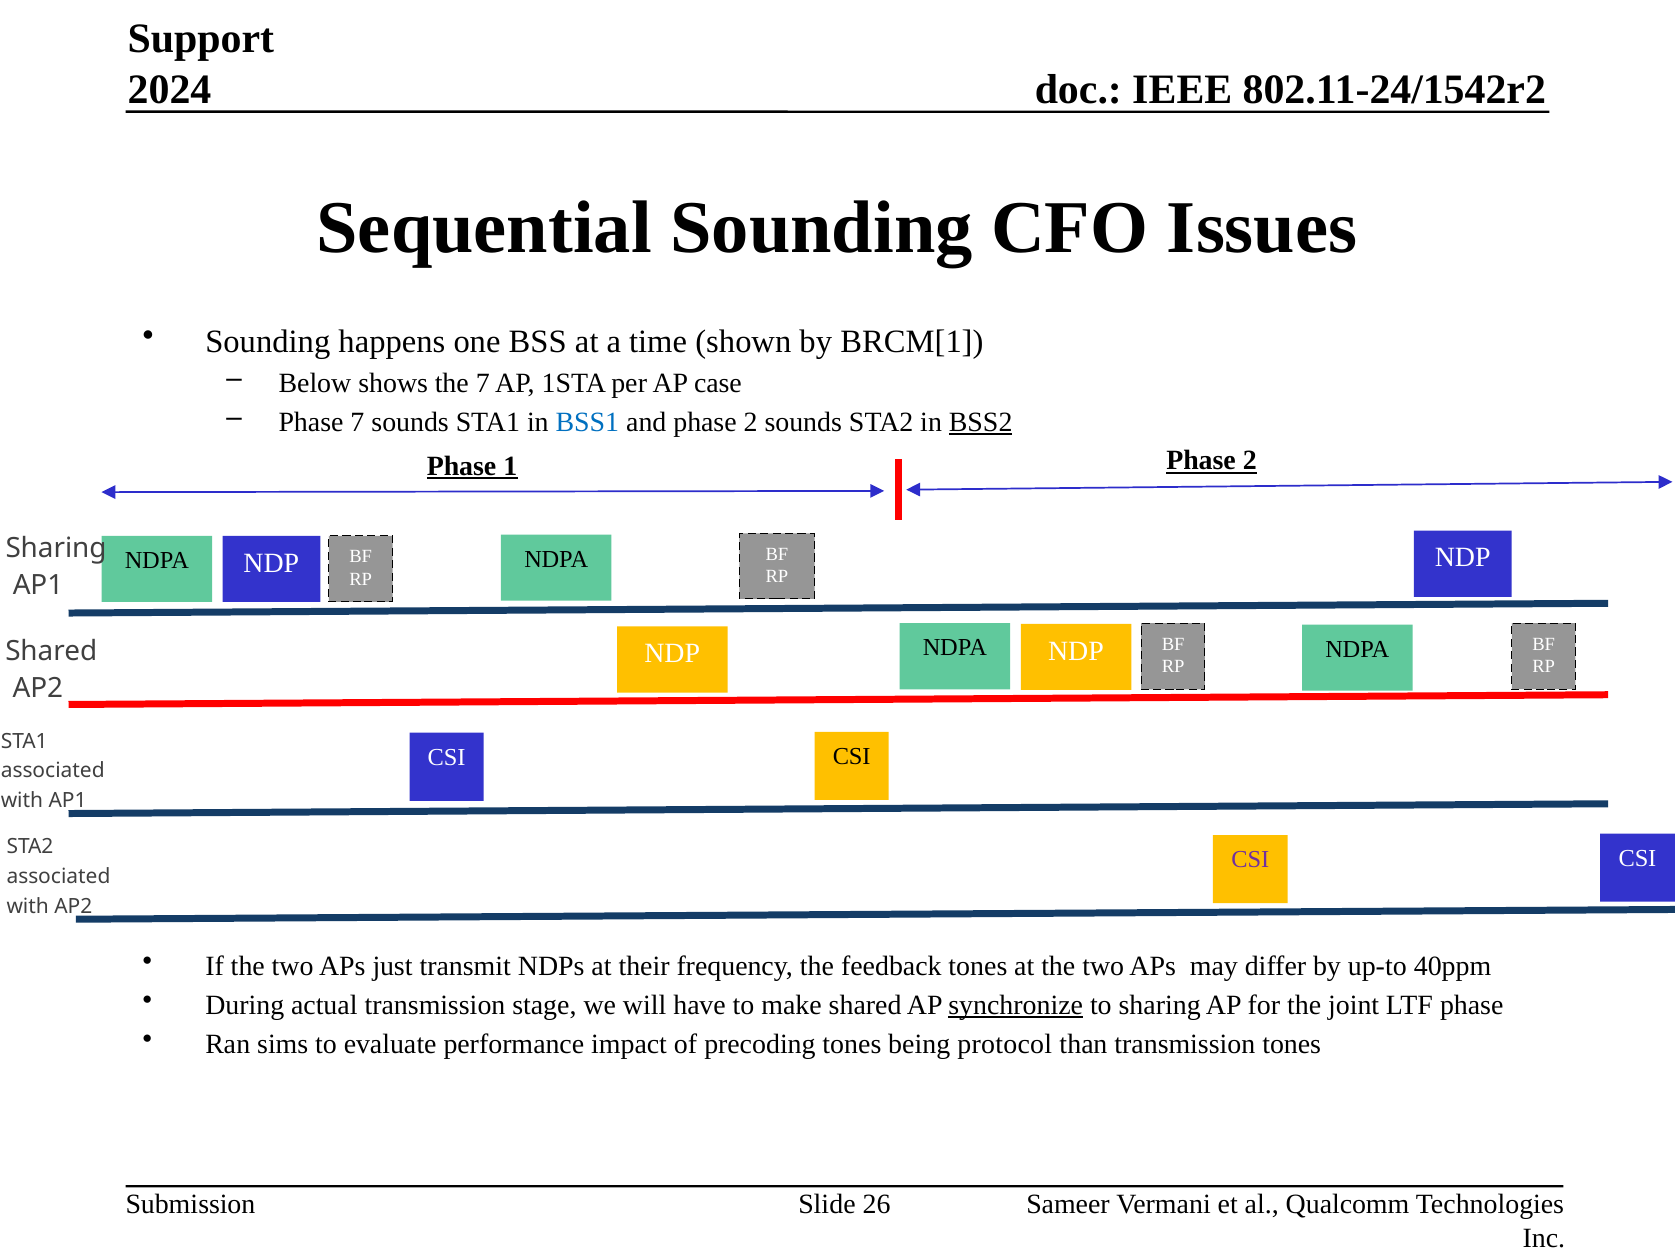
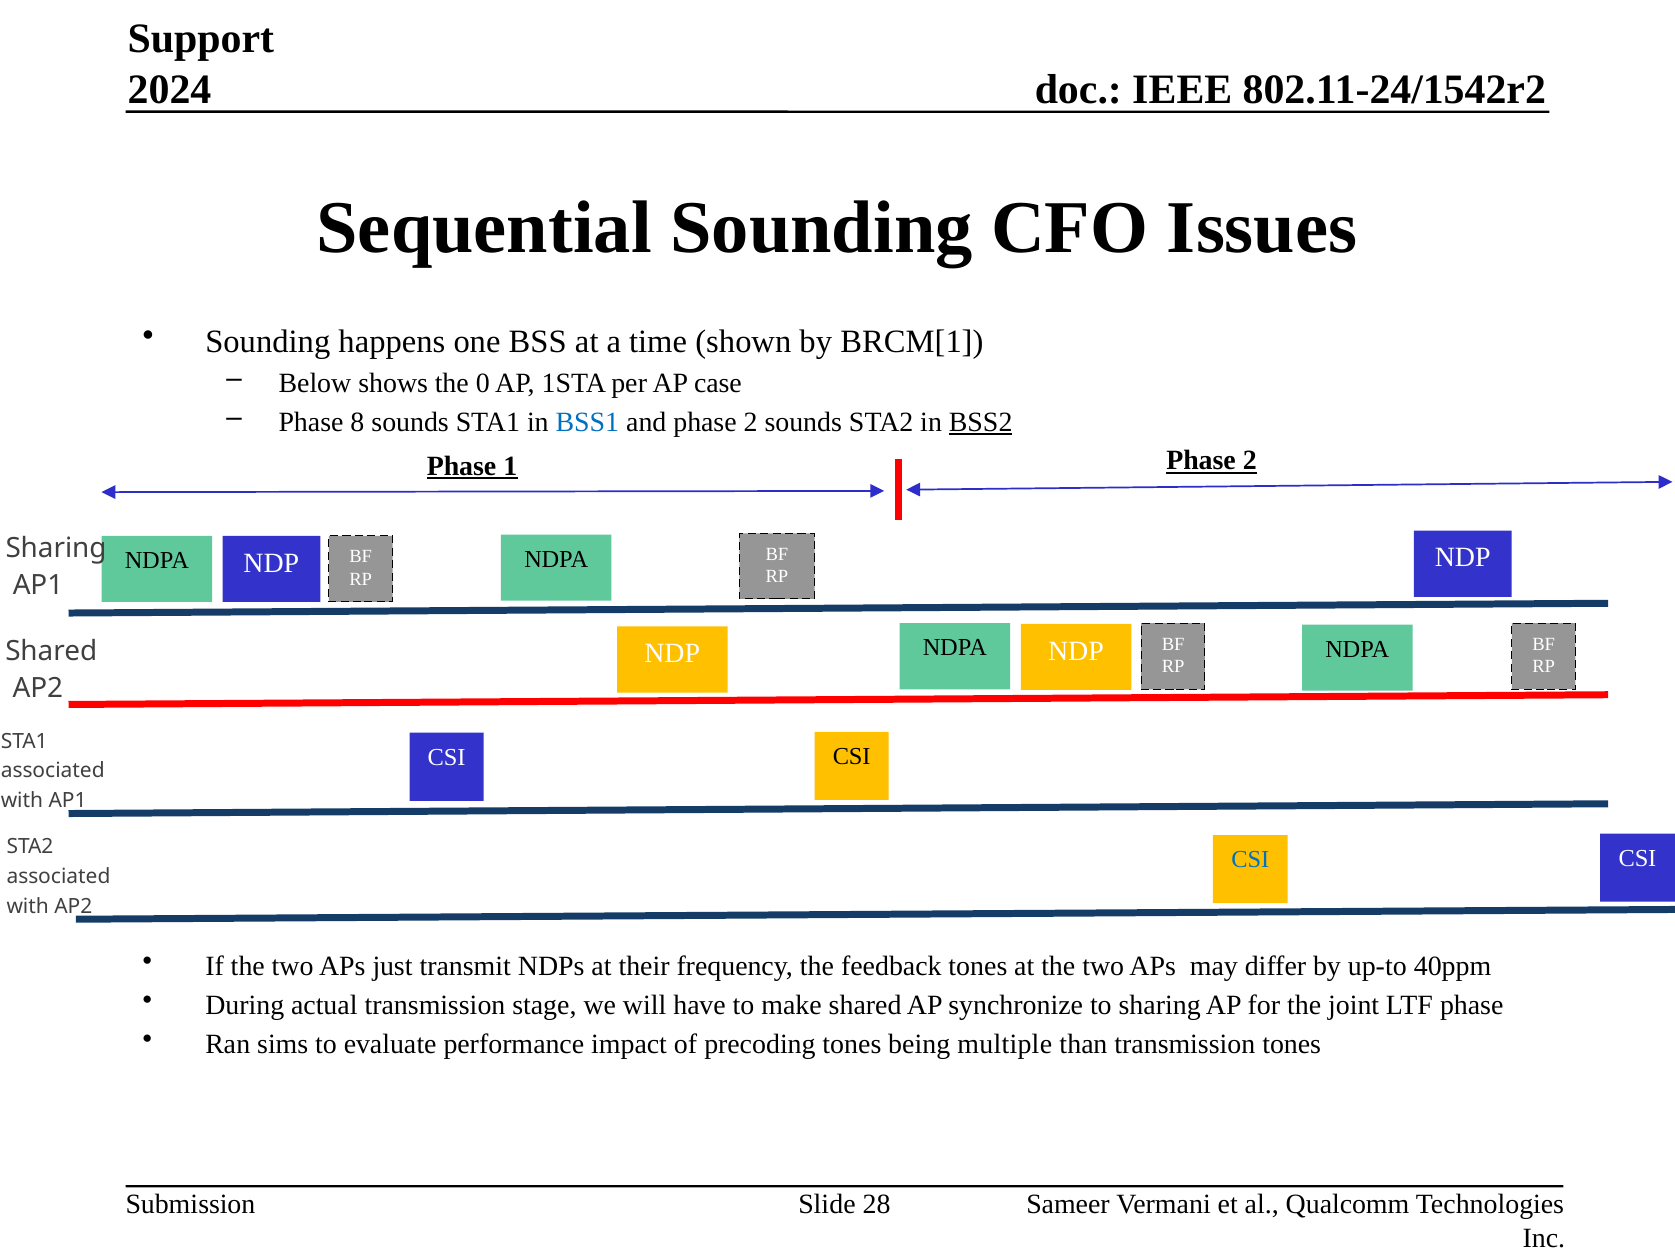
the 7: 7 -> 0 (483, 383)
Phase 7: 7 -> 8 (357, 422)
CSI colour: purple -> blue (1250, 860)
synchronize underline: present -> none (1016, 1005)
protocol: protocol -> multiple (1005, 1044)
26: 26 -> 28 (877, 1205)
